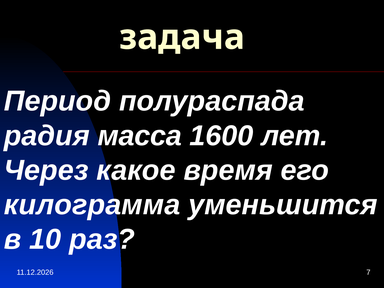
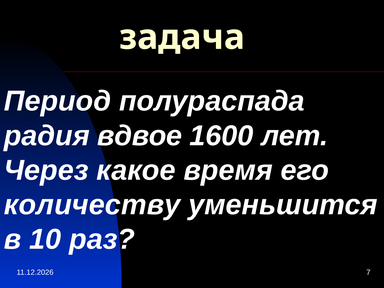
масса: масса -> вдвое (140, 136)
килограмма: килограмма -> количеству (92, 205)
